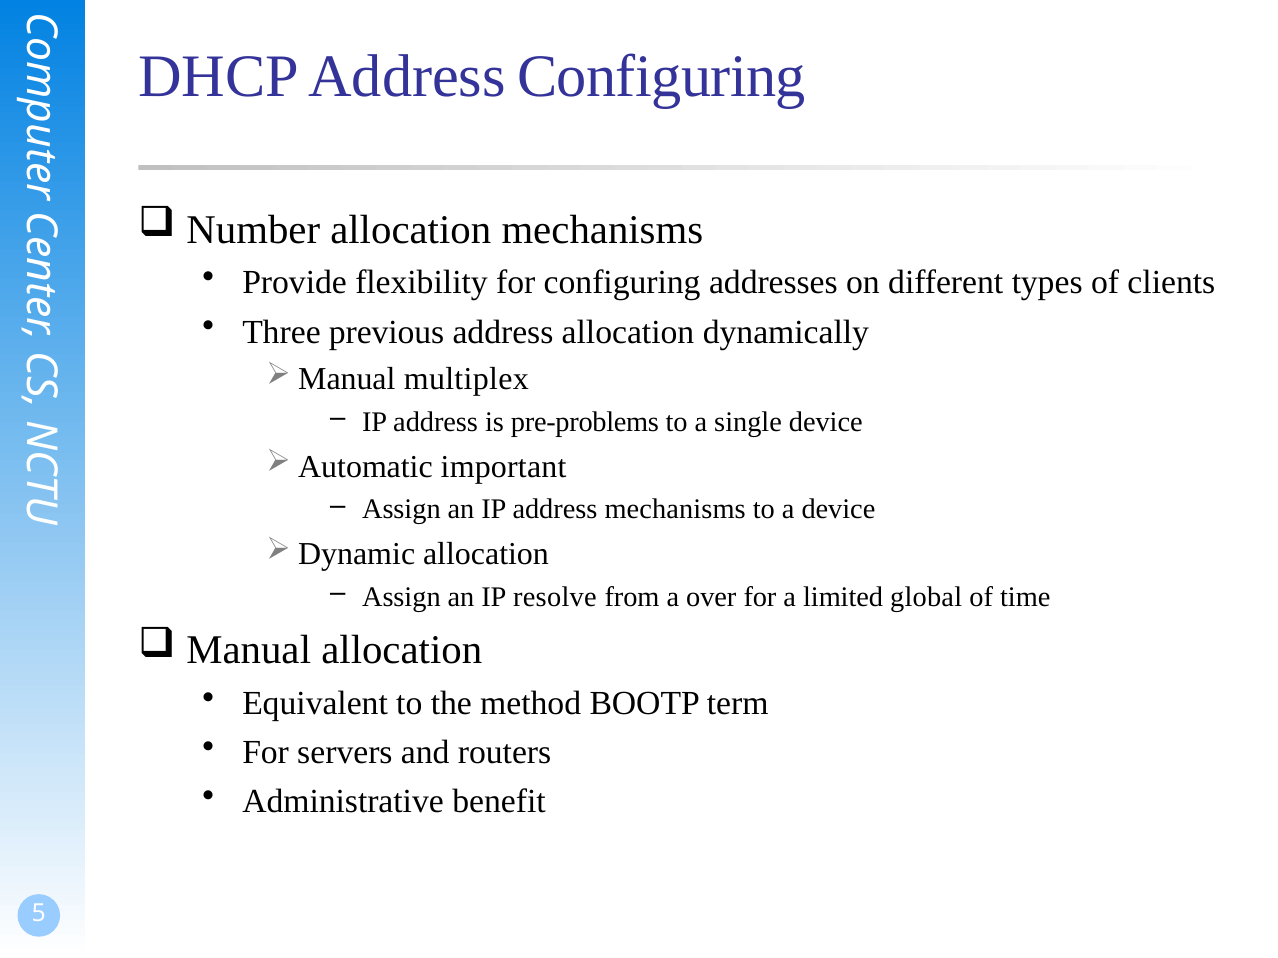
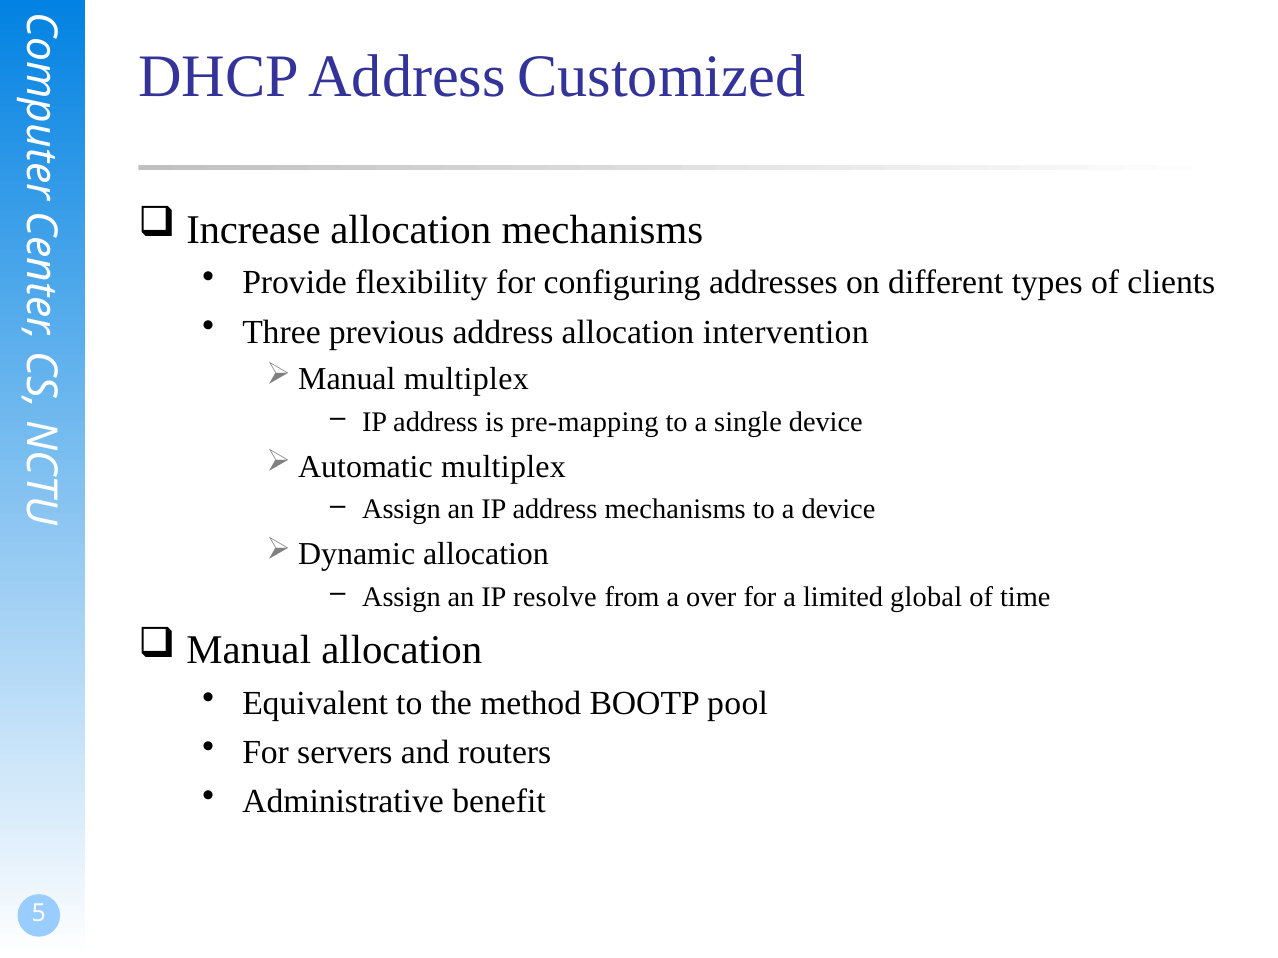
Address Configuring: Configuring -> Customized (661, 77)
Number: Number -> Increase (253, 230)
dynamically: dynamically -> intervention (786, 332)
pre-problems: pre-problems -> pre-mapping (585, 422)
important: important -> multiplex (504, 467)
term: term -> pool (738, 703)
